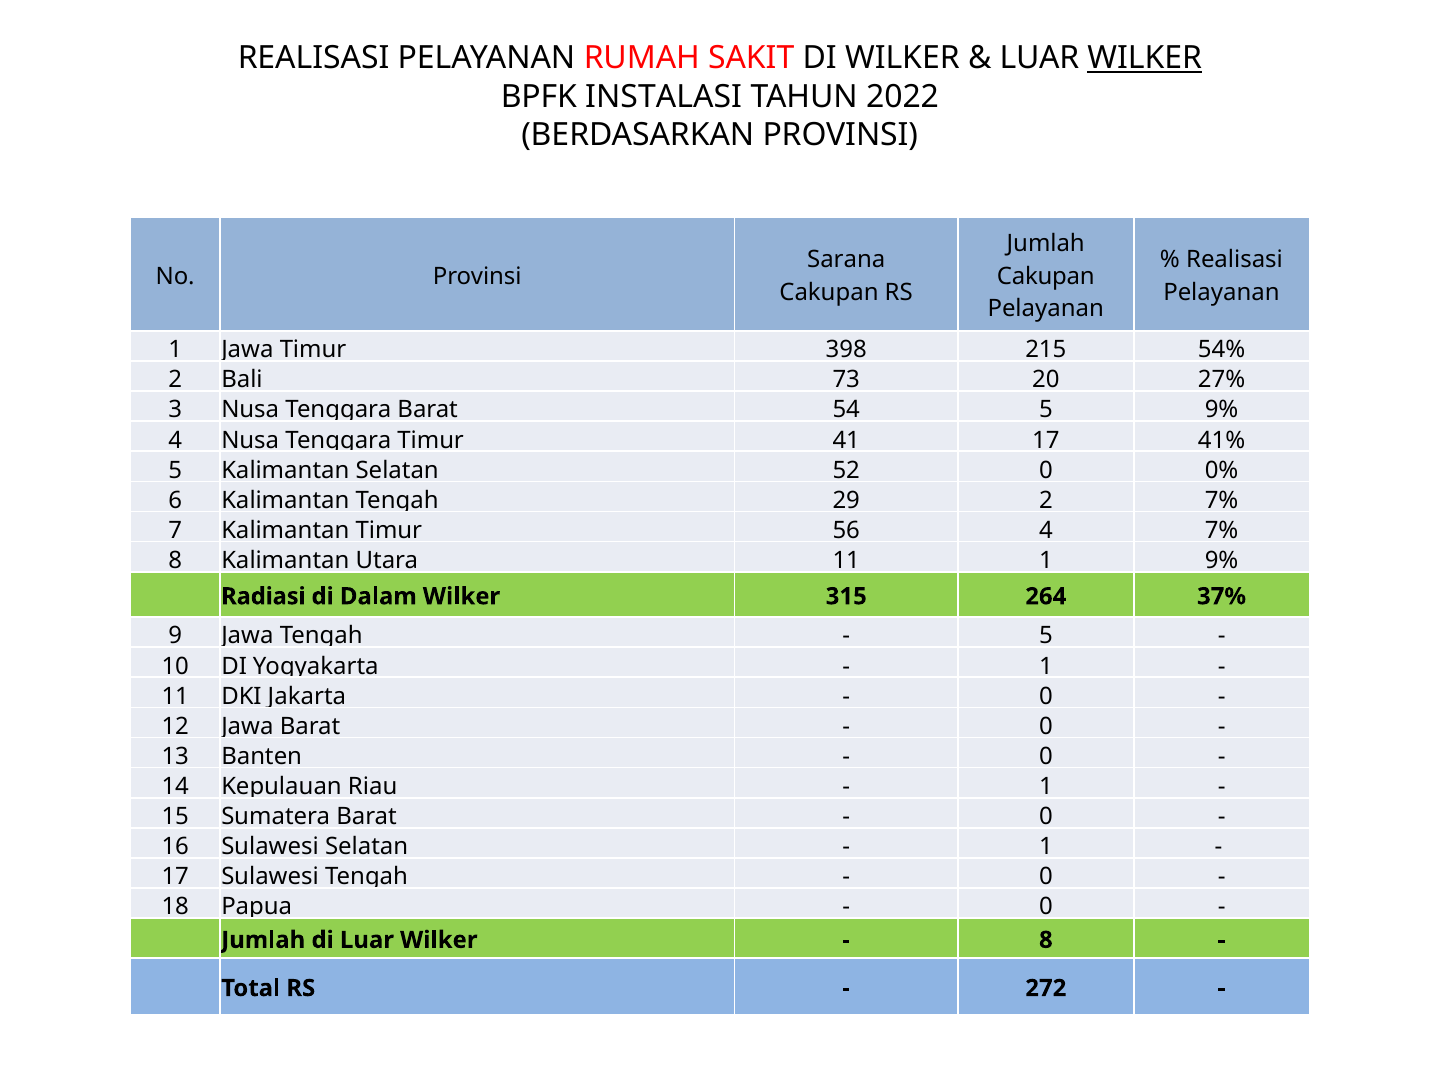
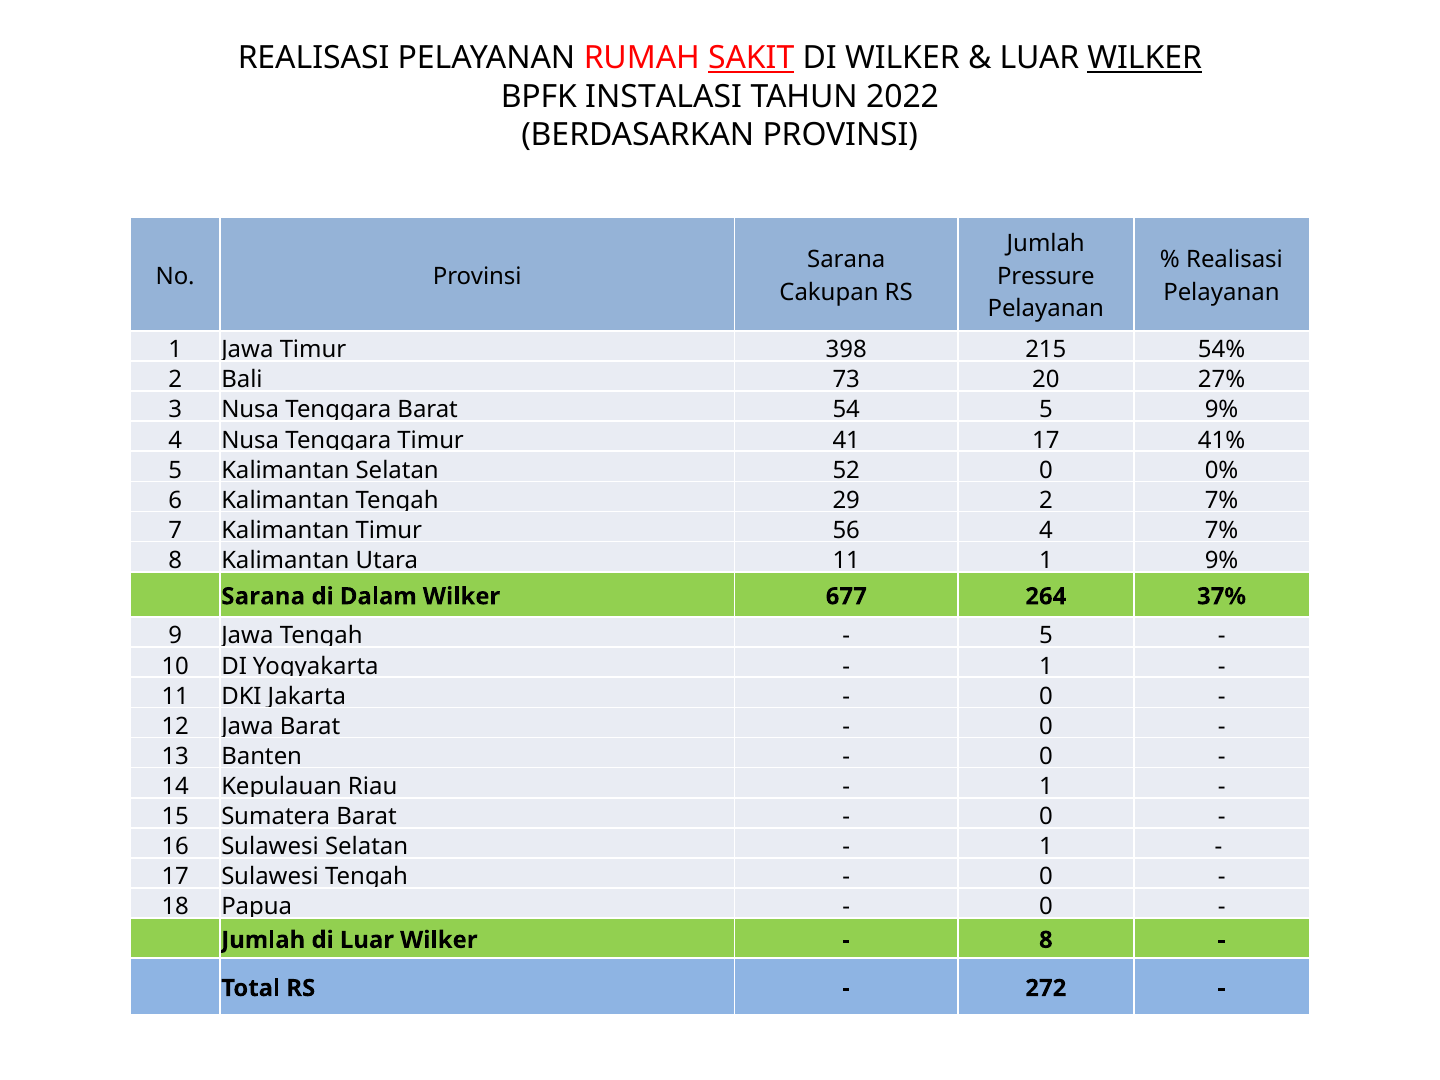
SAKIT underline: none -> present (751, 58)
Cakupan: Cakupan -> Pressure (1046, 276)
Radiasi: Radiasi -> Sarana (263, 596)
315: 315 -> 677 (846, 596)
